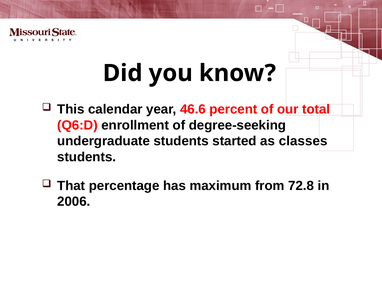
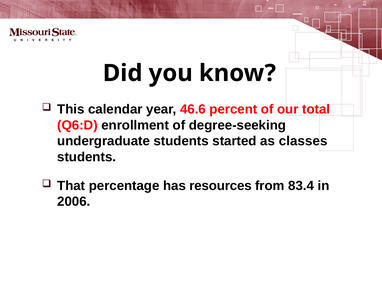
maximum: maximum -> resources (221, 186)
72.8: 72.8 -> 83.4 (301, 186)
